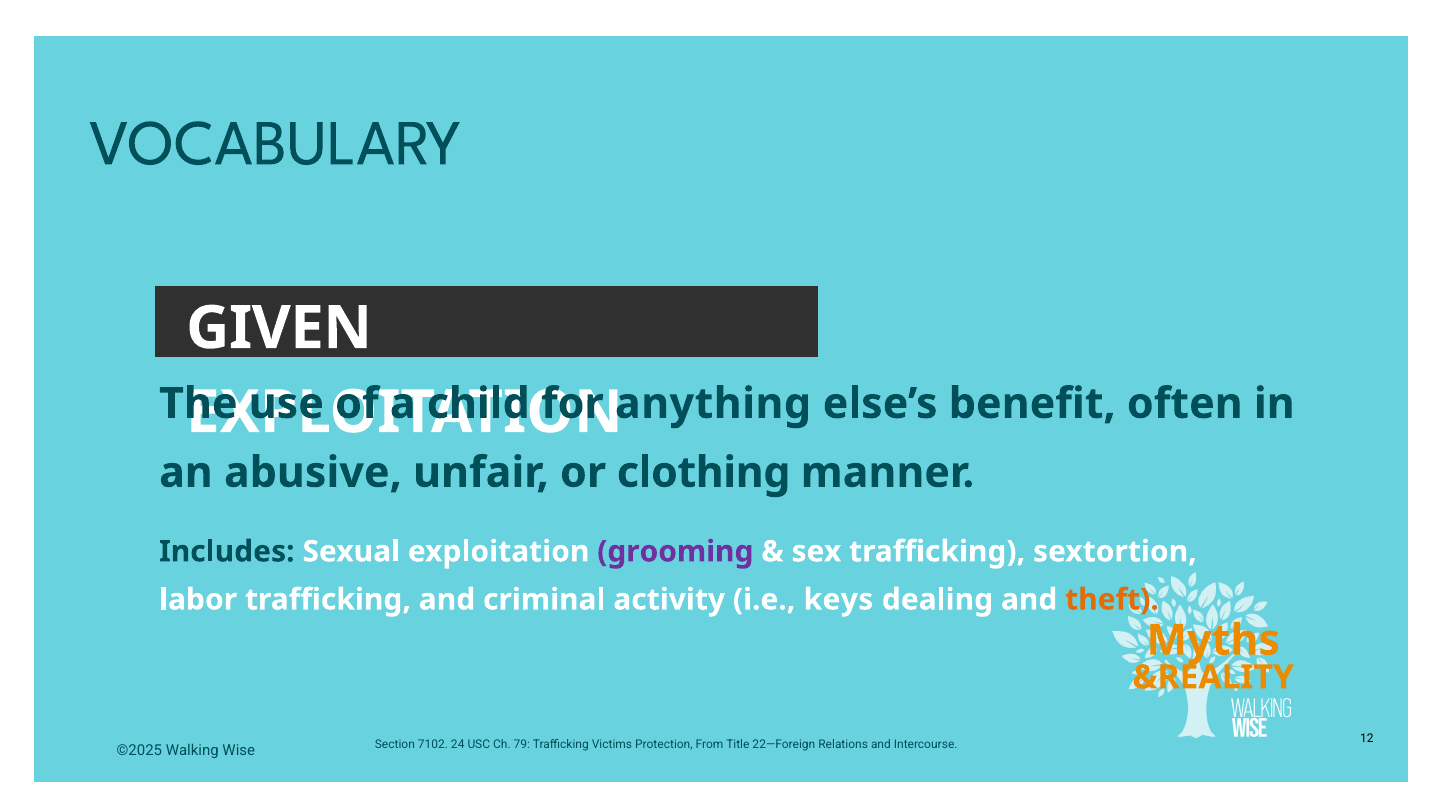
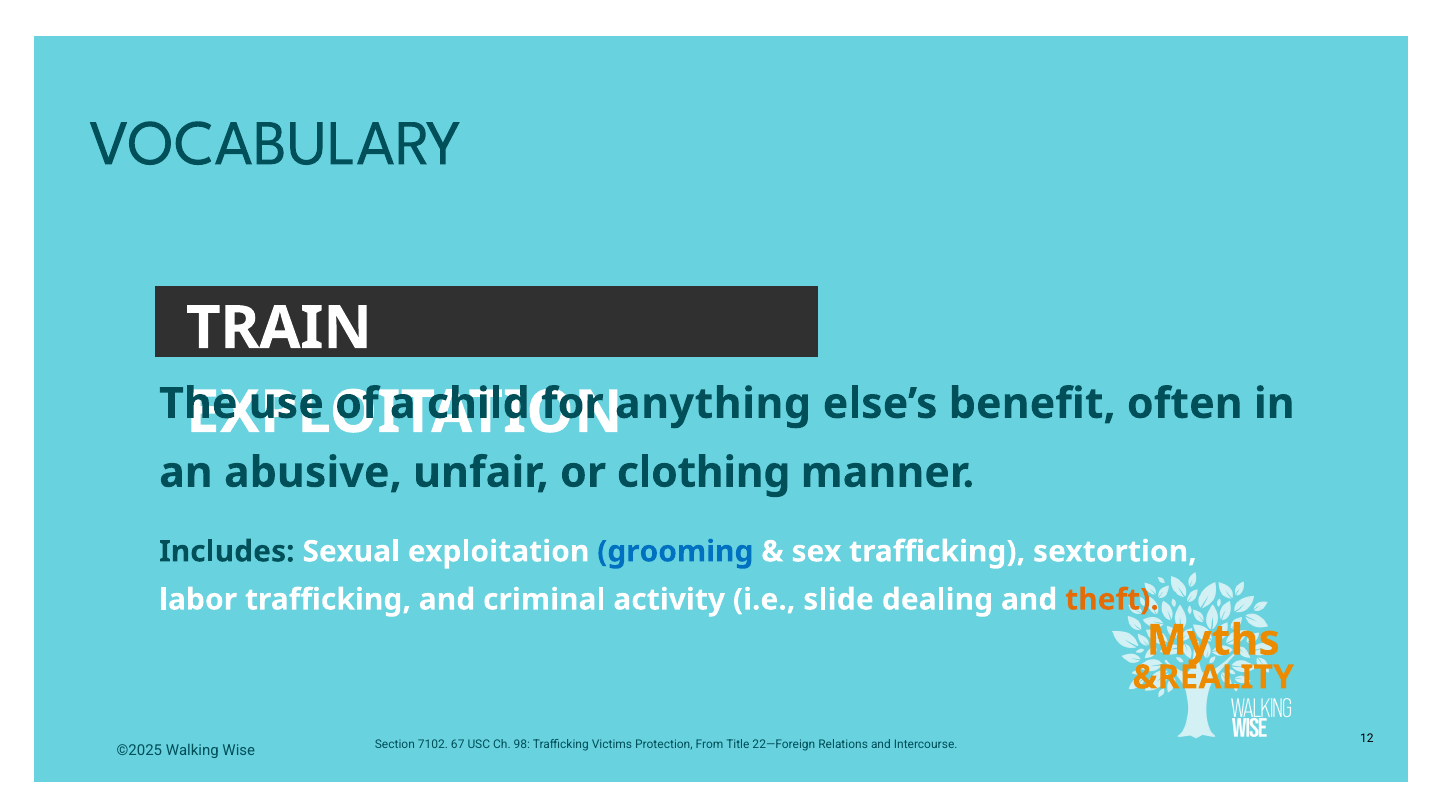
GIVEN: GIVEN -> TRAIN (279, 328)
grooming colour: purple -> blue (675, 552)
keys: keys -> slide (839, 600)
24: 24 -> 67 (458, 744)
79: 79 -> 98 (522, 744)
